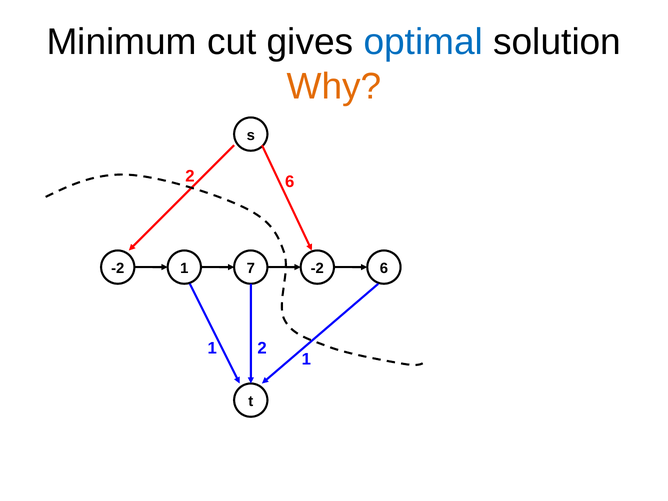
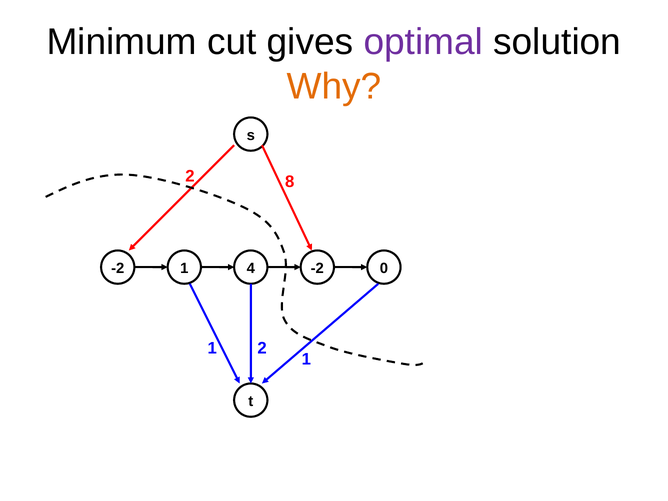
optimal colour: blue -> purple (423, 42)
2 6: 6 -> 8 (290, 182)
7: 7 -> 4 (251, 268)
-2 6: 6 -> 0 (384, 268)
